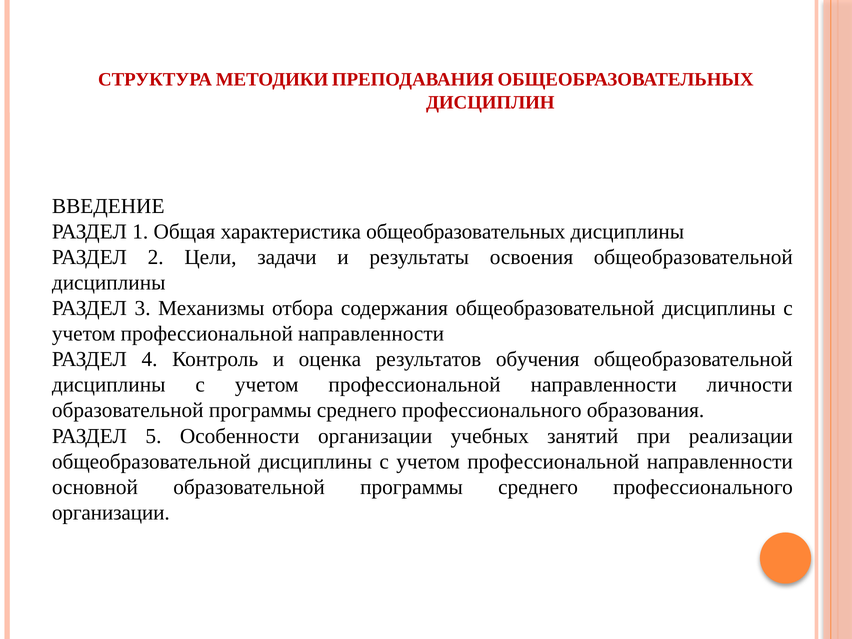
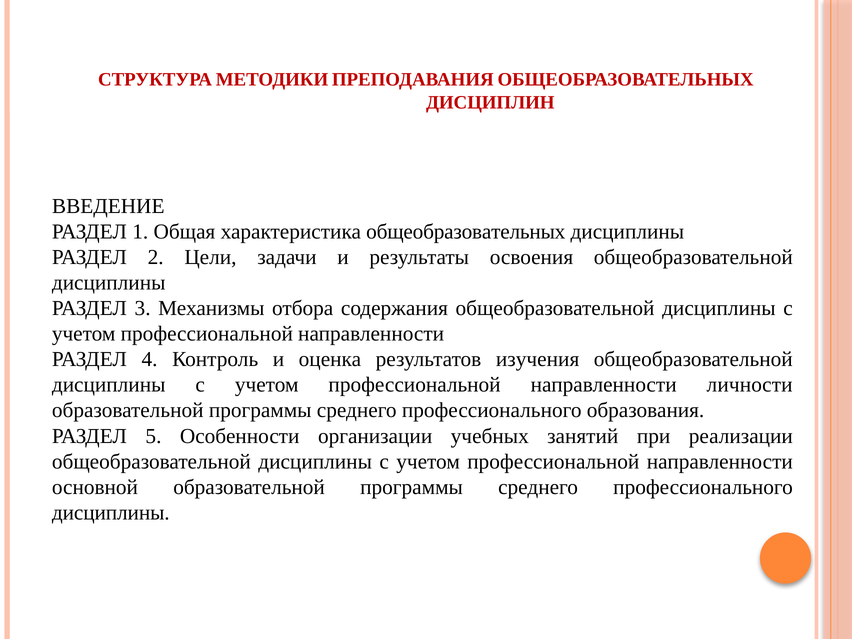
обучения: обучения -> изучения (538, 359)
организации: организации -> дисциплины (111, 513)
